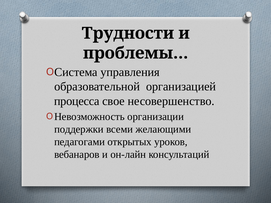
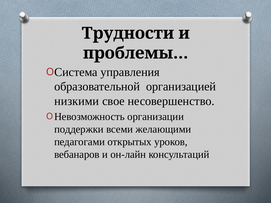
процесса: процесса -> низкими (77, 101)
